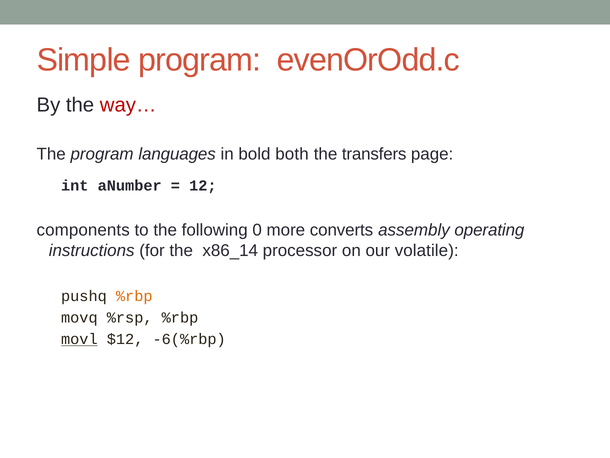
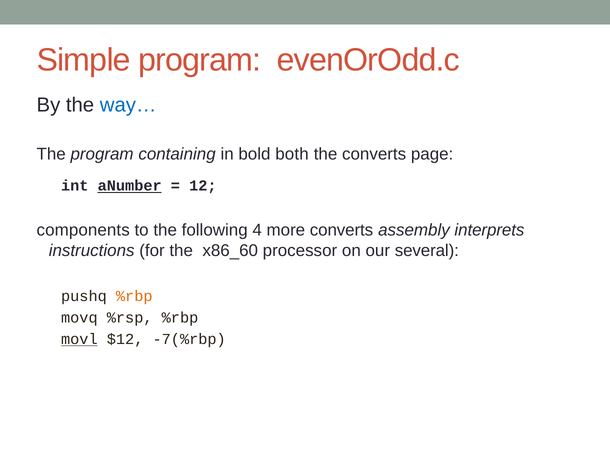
way… colour: red -> blue (128, 105)
languages: languages -> containing (177, 154)
the transfers: transfers -> converts (374, 154)
aNumber underline: none -> present (130, 186)
0: 0 -> 4 (257, 230)
operating: operating -> interprets (489, 230)
x86_14: x86_14 -> x86_60 (230, 250)
volatile: volatile -> several (427, 250)
-6(%rbp: -6(%rbp -> -7(%rbp (189, 339)
